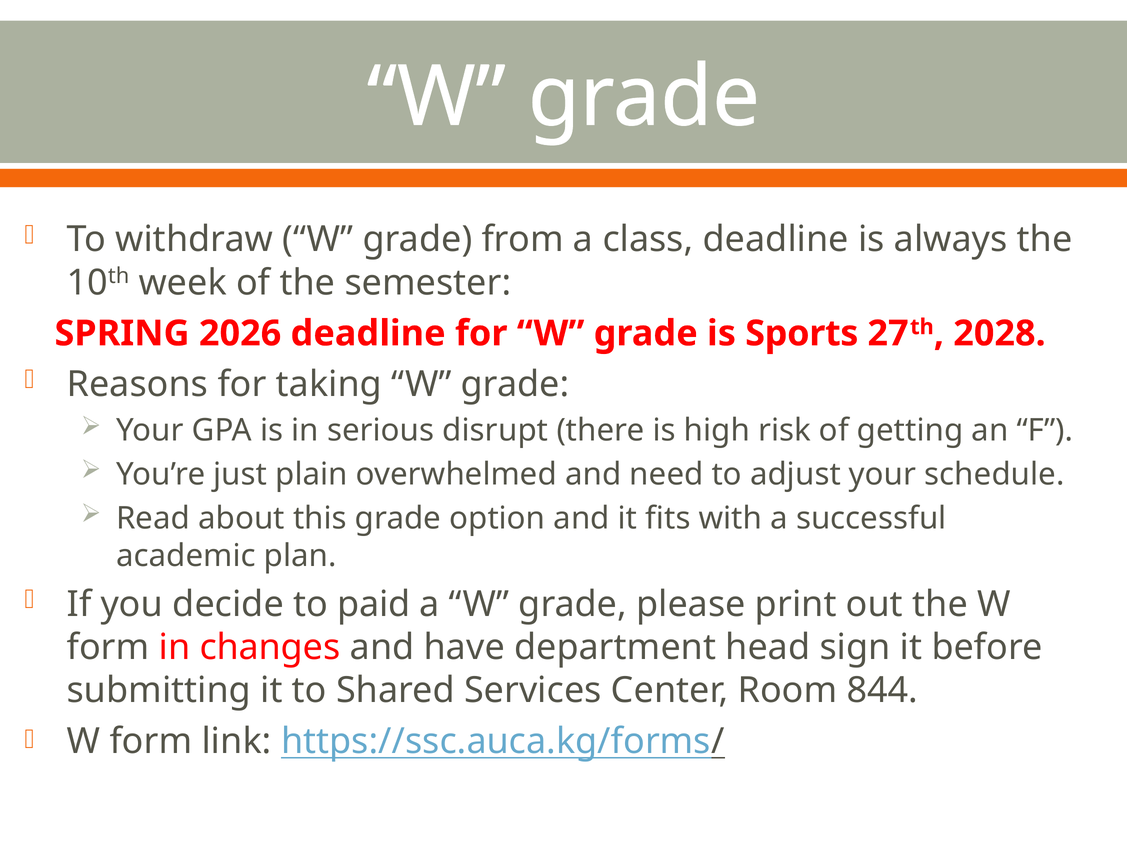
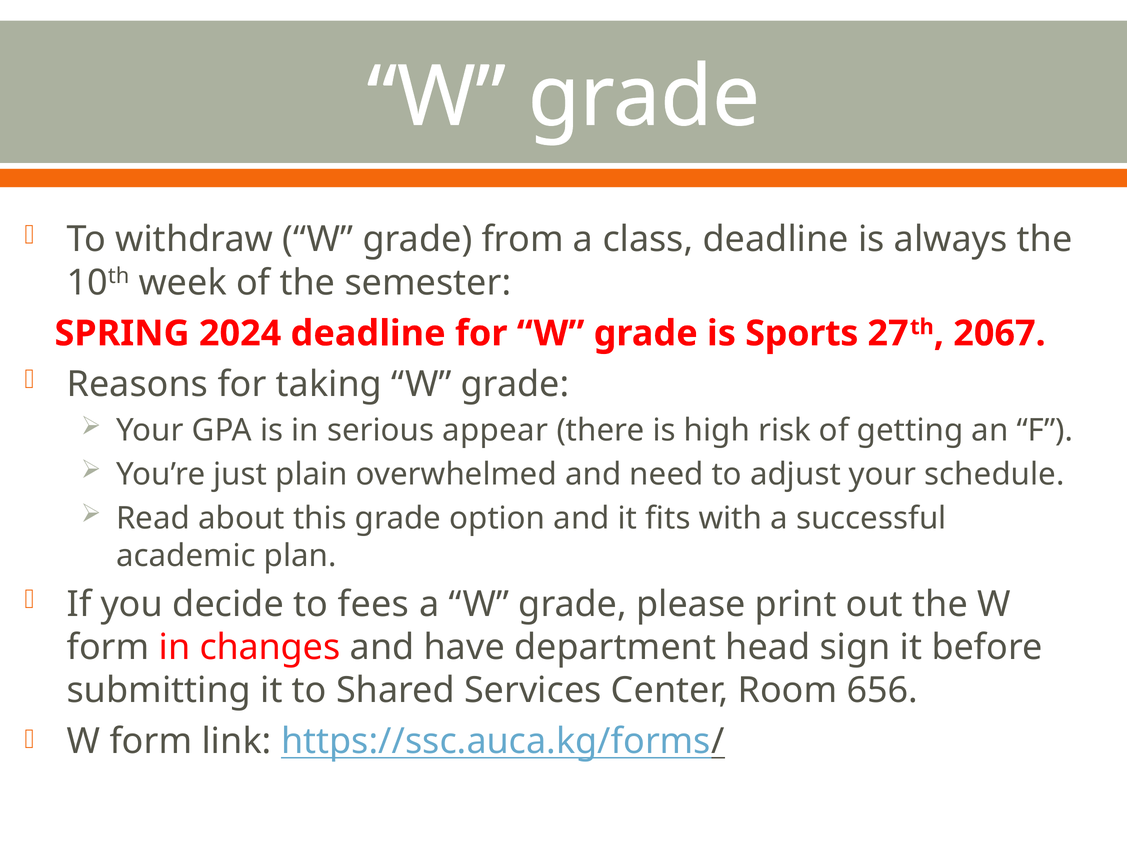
2026: 2026 -> 2024 (240, 333)
2028: 2028 -> 2067 (999, 333)
disrupt: disrupt -> appear (495, 430)
paid: paid -> fees (374, 604)
844: 844 -> 656 (882, 690)
